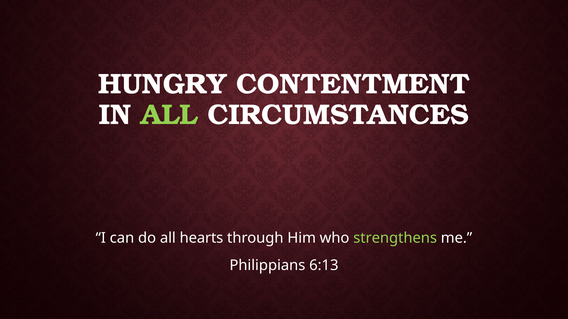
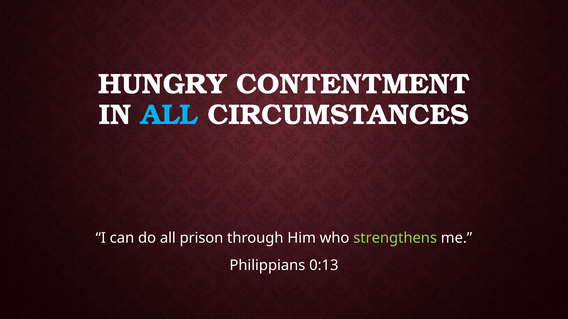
ALL colour: light green -> light blue (169, 115)
hearts: hearts -> prison (201, 238)
6:13: 6:13 -> 0:13 (324, 266)
